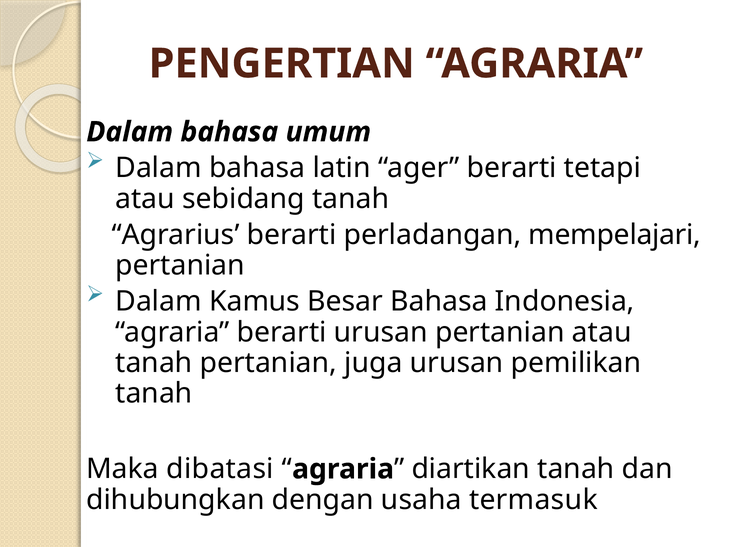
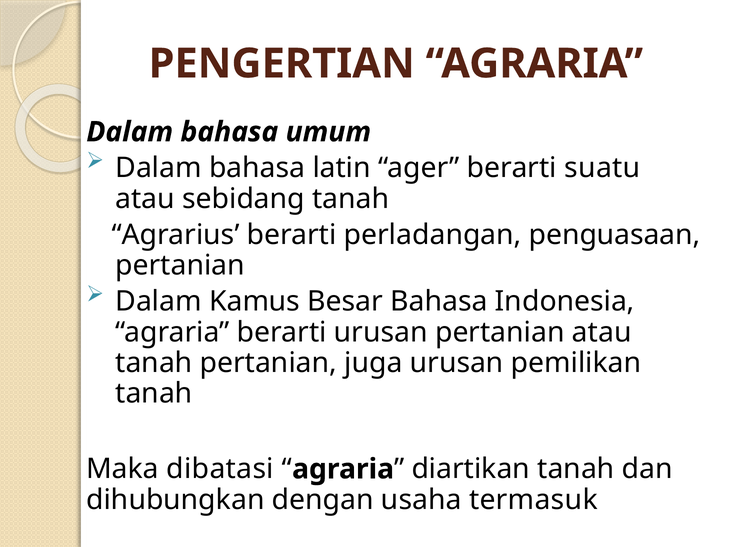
tetapi: tetapi -> suatu (602, 168)
mempelajari: mempelajari -> penguasaan (615, 235)
